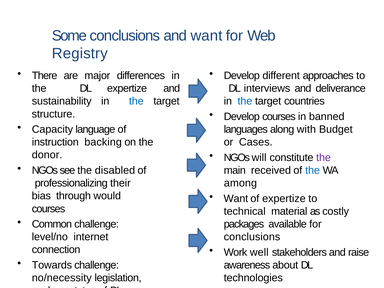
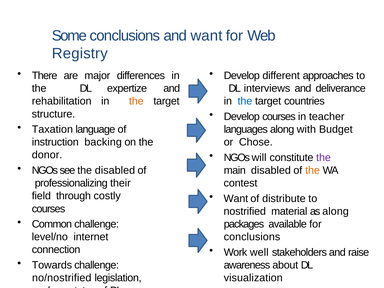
sustainability: sustainability -> rehabilitation (62, 101)
the colour: blue -> orange (136, 101)
banned: banned -> teacher (327, 117)
Capacity: Capacity -> Taxation (52, 129)
Cases: Cases -> Chose (256, 142)
main received: received -> disabled (271, 170)
the colour: blue -> orange (313, 170)
among: among -> contest (241, 183)
bias: bias -> field (41, 196)
would: would -> costly (107, 196)
of expertize: expertize -> distribute (284, 199)
technical: technical -> nostrified (245, 211)
as costly: costly -> along (336, 211)
no/necessity: no/necessity -> no/nostrified (62, 278)
technologies: technologies -> visualization (253, 278)
